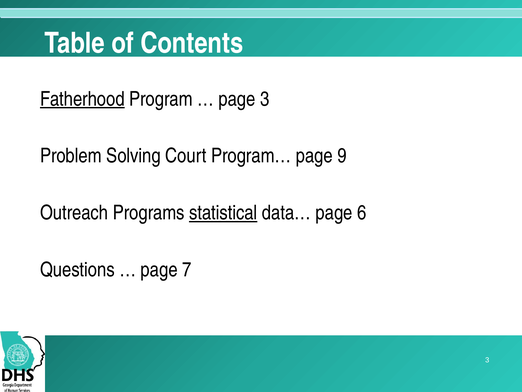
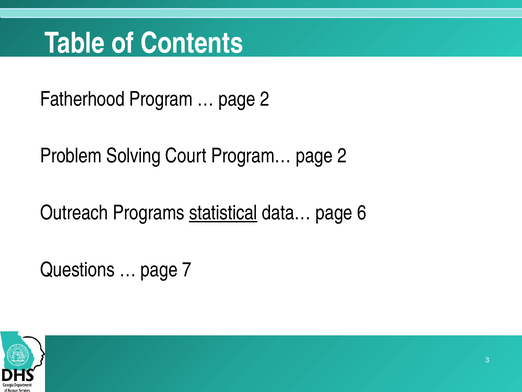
Fatherhood underline: present -> none (82, 99)
3: 3 -> 2 (265, 99)
Program… page 9: 9 -> 2 (342, 156)
